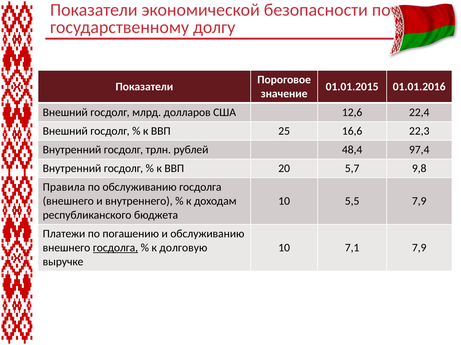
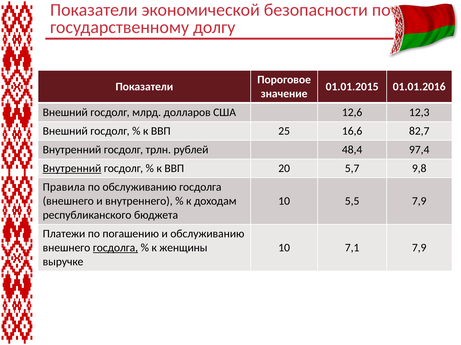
22,4: 22,4 -> 12,3 (419, 113)
22,3: 22,3 -> 82,7 (419, 131)
Внутренний underline: none -> present (72, 169)
долговую: долговую -> женщины (183, 248)
